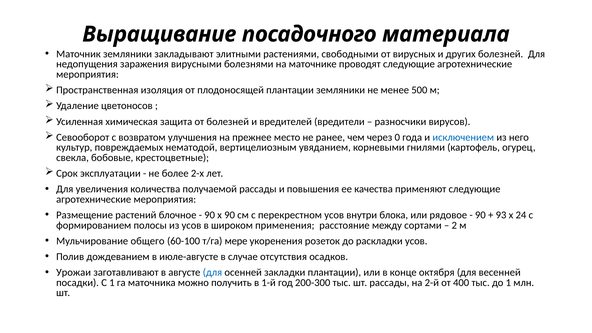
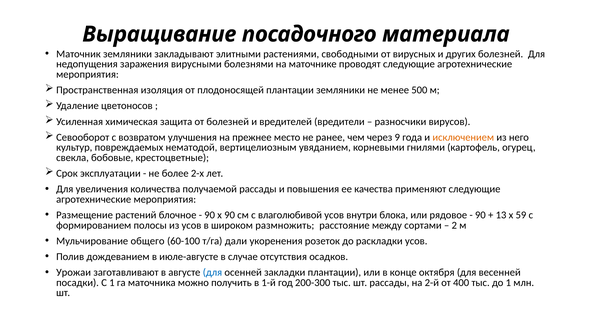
0: 0 -> 9 (397, 137)
исключением colour: blue -> orange (463, 137)
перекрестном: перекрестном -> влаголюбивой (290, 215)
93: 93 -> 13 (501, 215)
24: 24 -> 59 (521, 215)
применения: применения -> размножить (285, 225)
мере: мере -> дали (236, 241)
